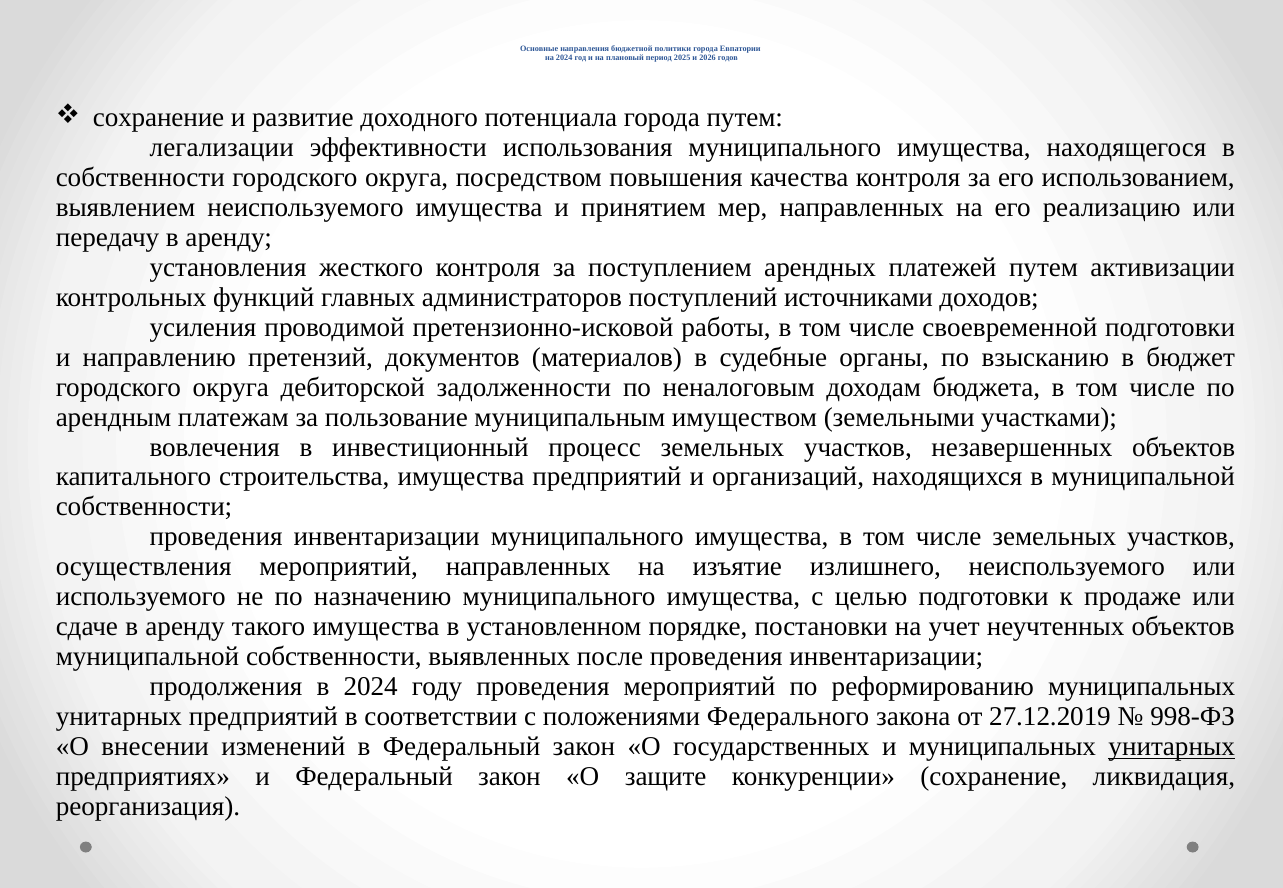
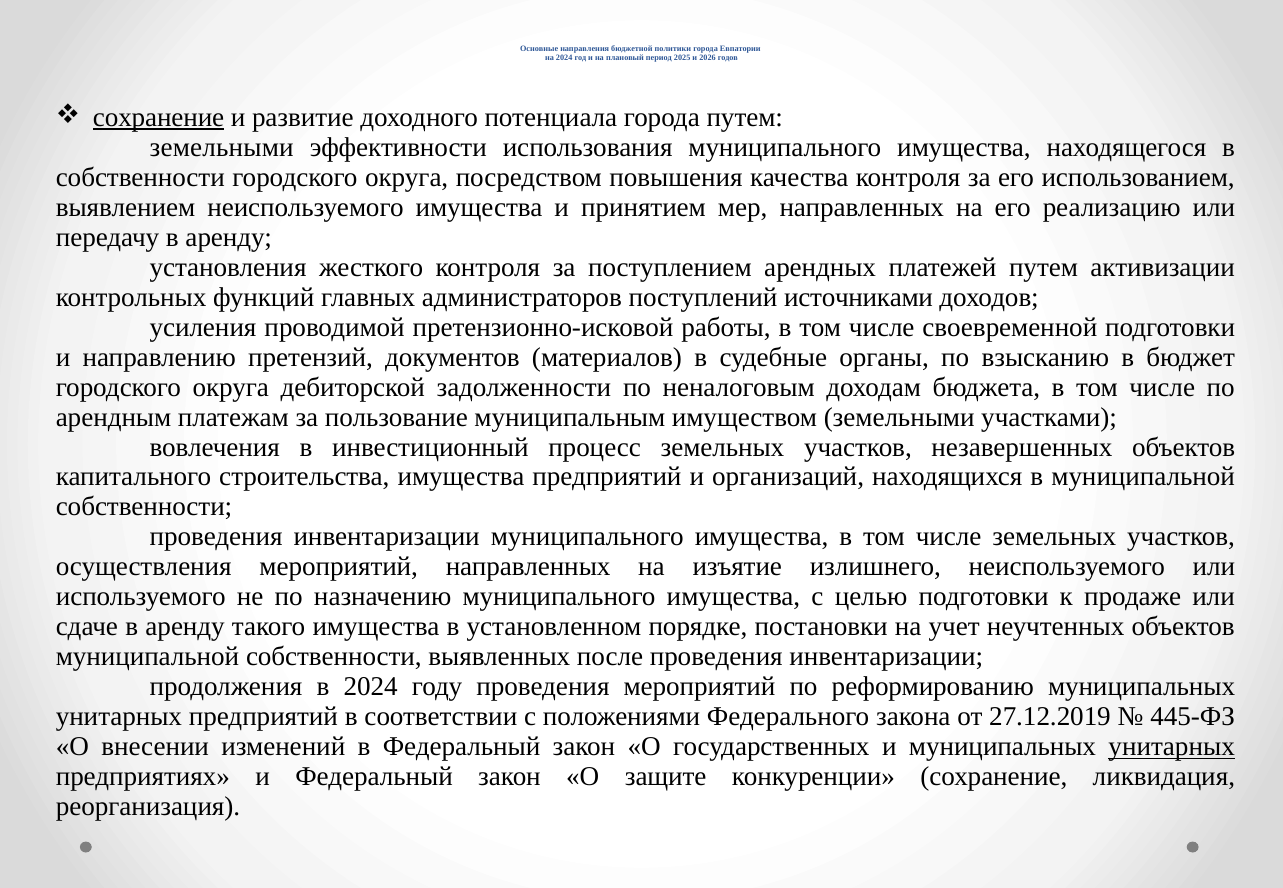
сохранение underline: none -> present (159, 117)
легализации: легализации -> земельными (222, 147)
998-ФЗ: 998-ФЗ -> 445-ФЗ (1193, 717)
